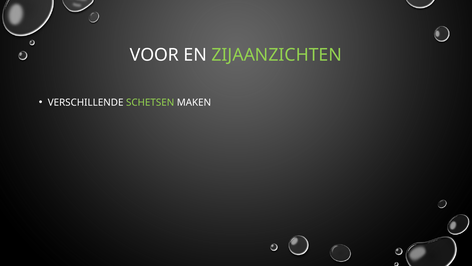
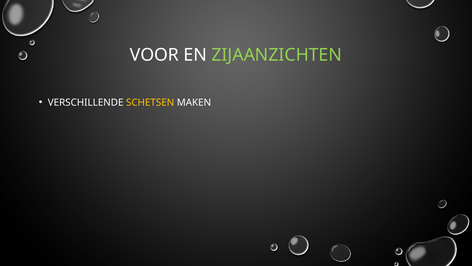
SCHETSEN colour: light green -> yellow (150, 102)
